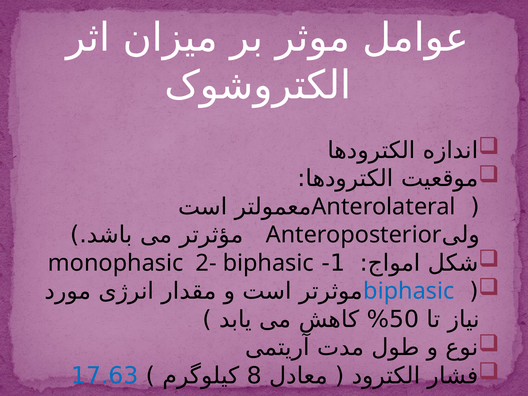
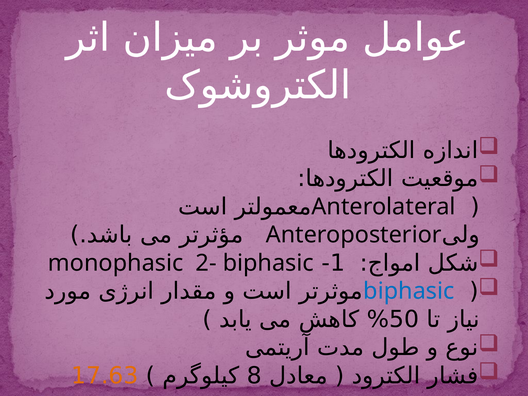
17.63 colour: blue -> orange (105, 376)
